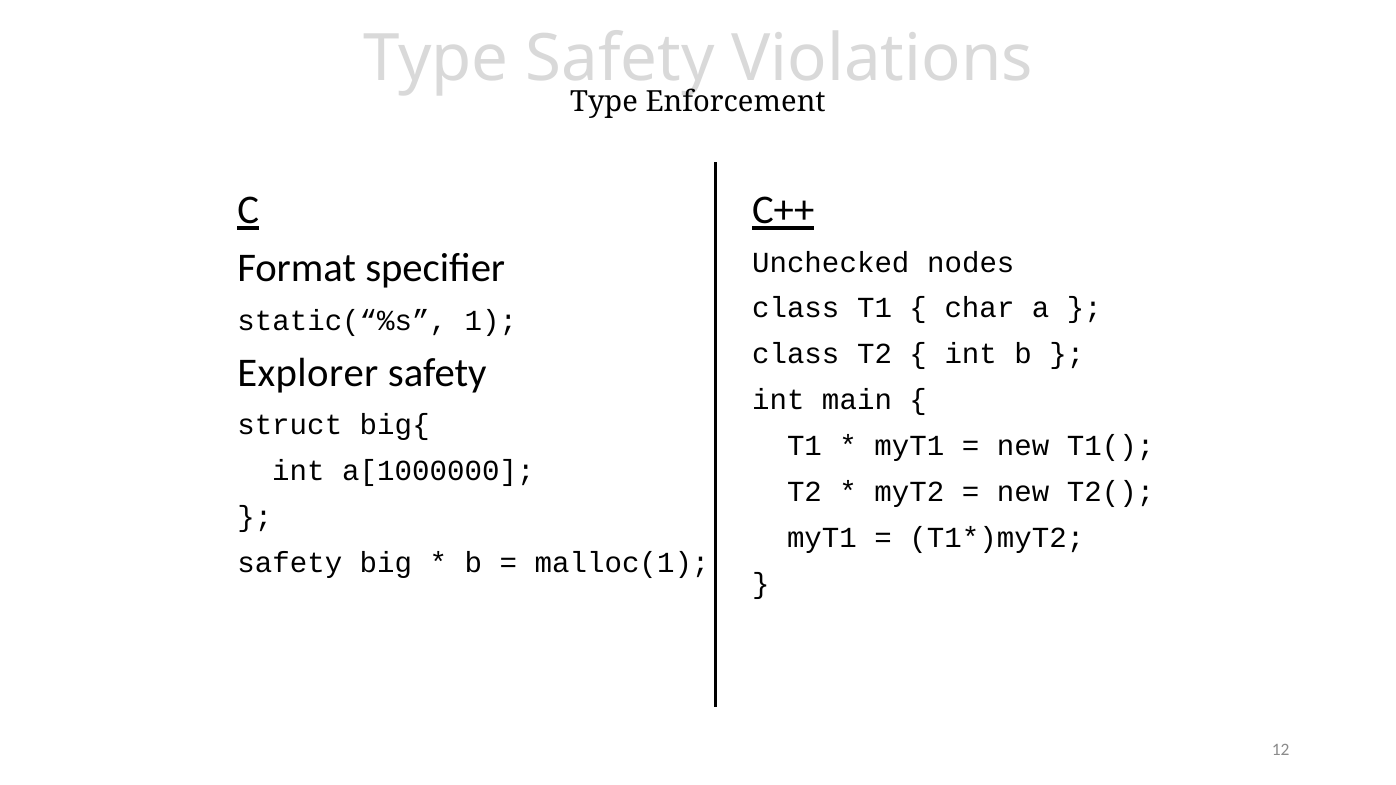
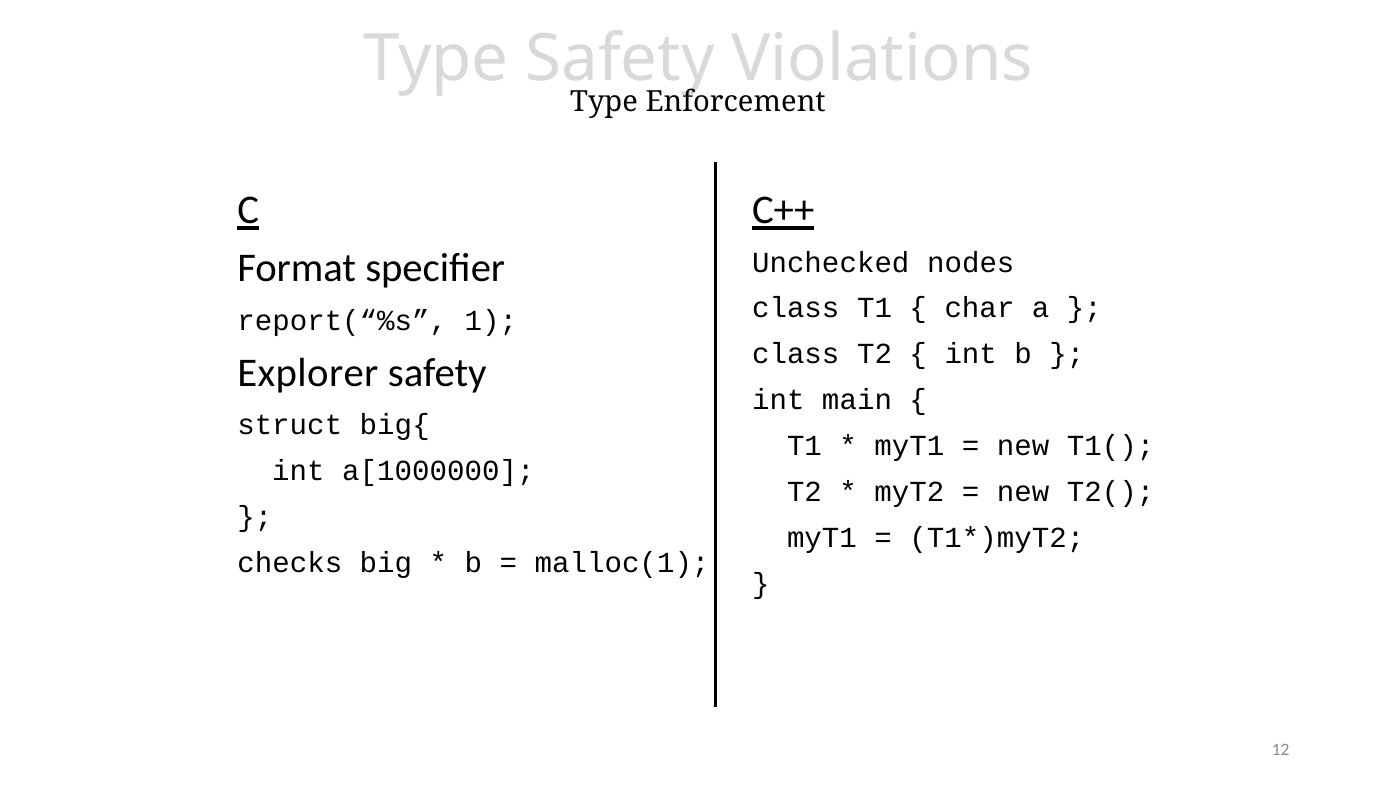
static(“%s: static(“%s -> report(“%s (342, 321)
safety: safety -> checks (290, 563)
